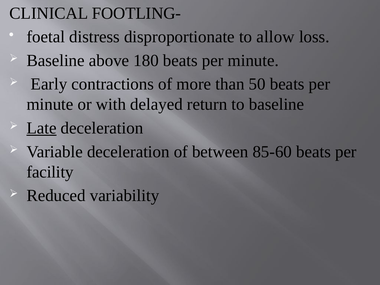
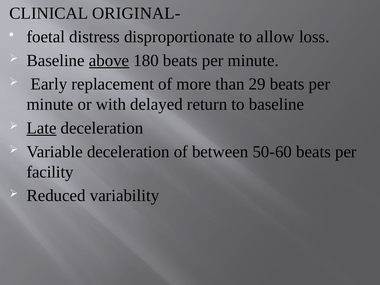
FOOTLING-: FOOTLING- -> ORIGINAL- (136, 13)
above underline: none -> present (109, 60)
contractions: contractions -> replacement (113, 84)
50: 50 -> 29 (257, 84)
85-60: 85-60 -> 50-60 (272, 152)
